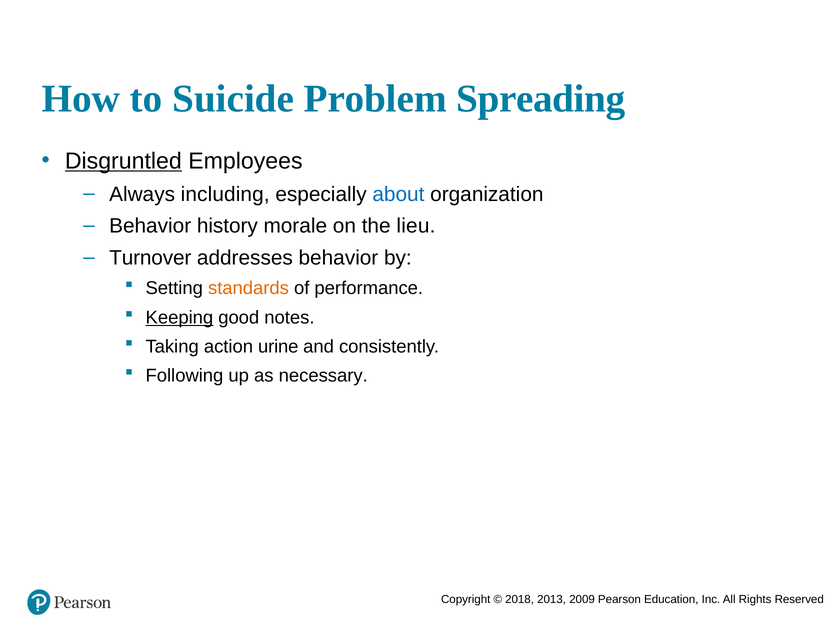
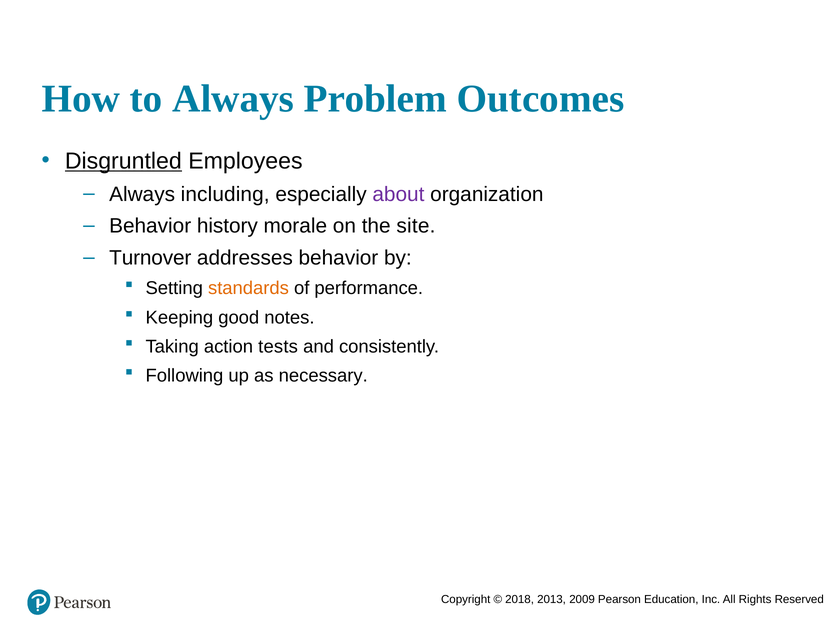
to Suicide: Suicide -> Always (233, 99)
Spreading: Spreading -> Outcomes (541, 99)
about colour: blue -> purple (398, 194)
lieu: lieu -> site (416, 226)
Keeping underline: present -> none (179, 317)
urine: urine -> tests (278, 347)
